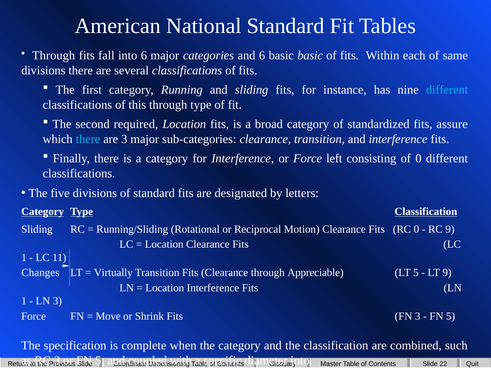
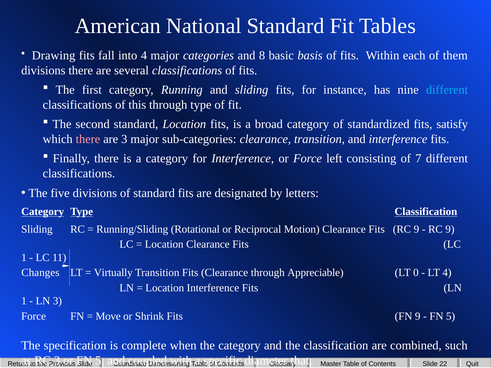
Through: Through -> Drawing (54, 56)
into 6: 6 -> 4 (144, 56)
and 6: 6 -> 8 (262, 56)
basic basic: basic -> basis (310, 56)
same: same -> them (455, 56)
second required: required -> standard (136, 124)
assure: assure -> satisfy (452, 124)
there colour: light blue -> pink (88, 139)
of 0: 0 -> 7 (418, 159)
Fits RC 0: 0 -> 9 (416, 229)
LT 5: 5 -> 0 (416, 273)
LT 9: 9 -> 4 (447, 273)
FN 3: 3 -> 9 (418, 317)
into: into -> that (302, 361)
